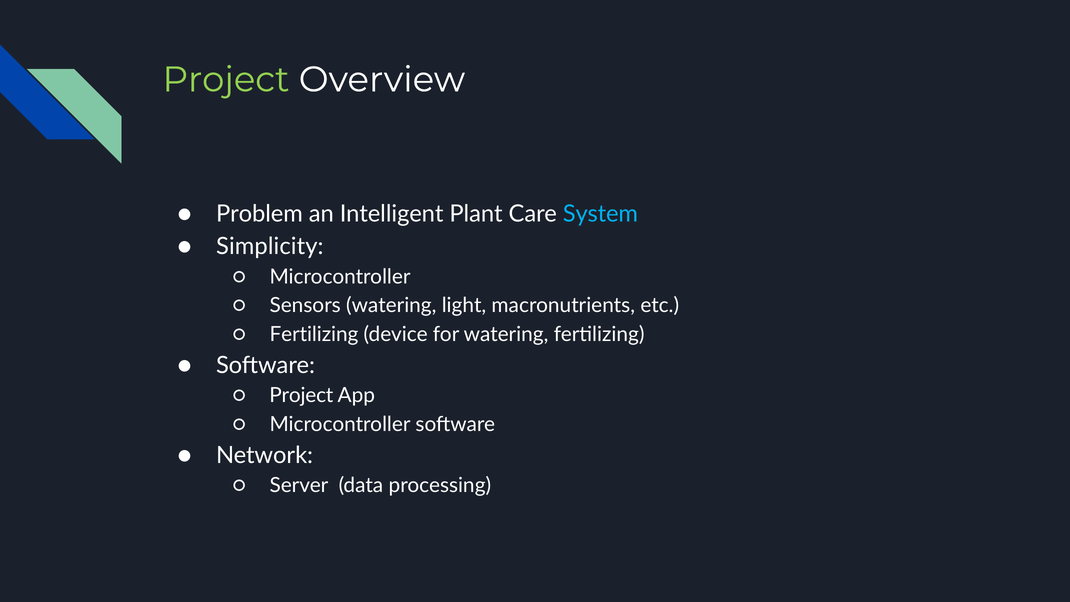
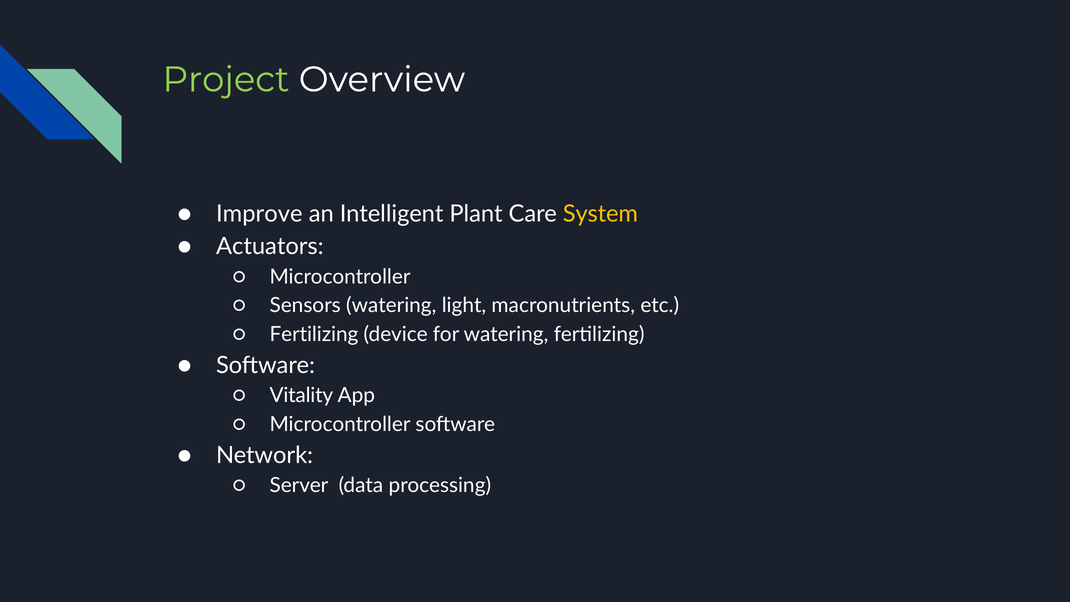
Problem: Problem -> Improve (259, 214)
System colour: light blue -> yellow (600, 214)
Simplicity: Simplicity -> Actuators (270, 247)
Project: Project -> Vitality (301, 395)
